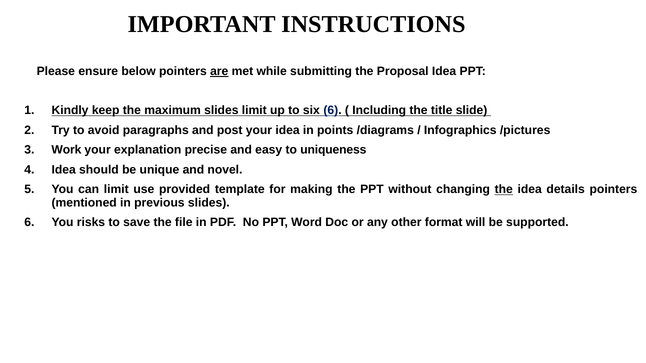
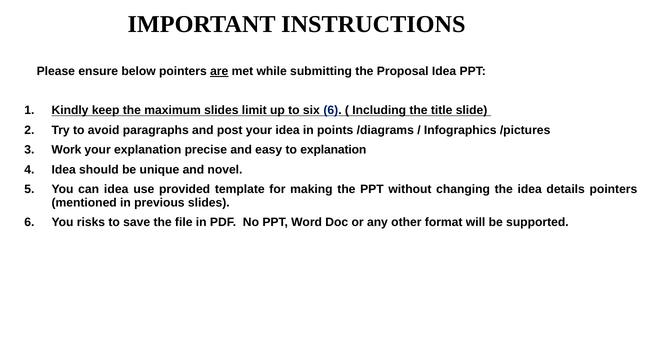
to uniqueness: uniqueness -> explanation (333, 150)
can limit: limit -> idea (116, 190)
the underline: present -> none (504, 190)
